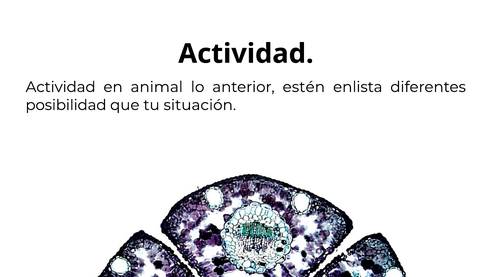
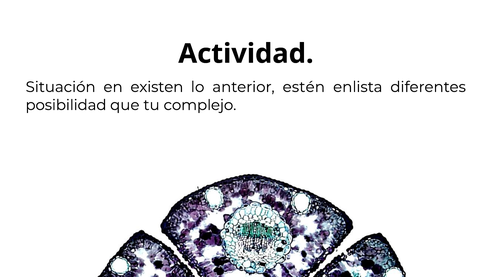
Actividad: Actividad -> Situación (61, 87)
animal: animal -> existen (157, 87)
situación: situación -> complejo (200, 105)
